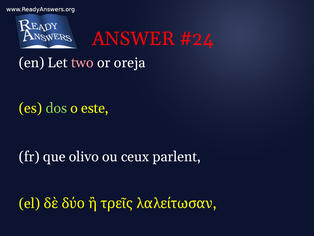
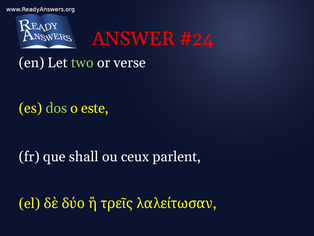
two colour: pink -> light green (82, 63)
oreja: oreja -> verse (130, 63)
olivo: olivo -> shall (84, 156)
